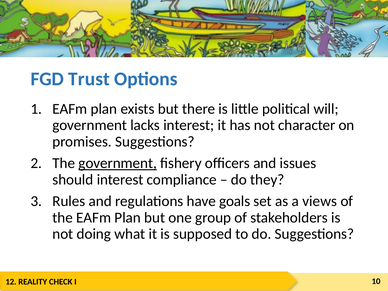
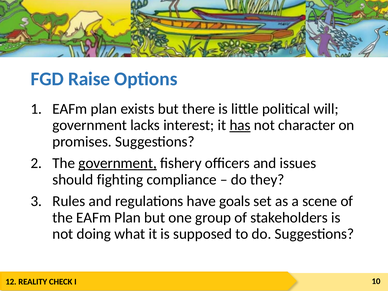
Trust: Trust -> Raise (89, 79)
has underline: none -> present (240, 125)
should interest: interest -> fighting (120, 180)
views: views -> scene (320, 201)
